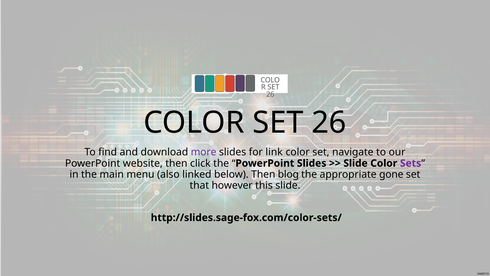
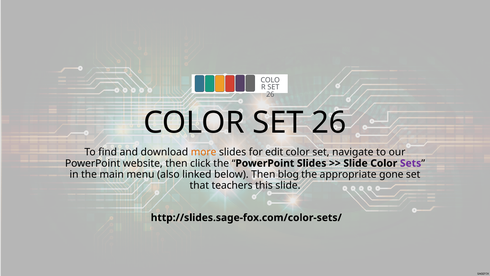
more colour: purple -> orange (204, 152)
link: link -> edit (274, 152)
however: however -> teachers (232, 185)
